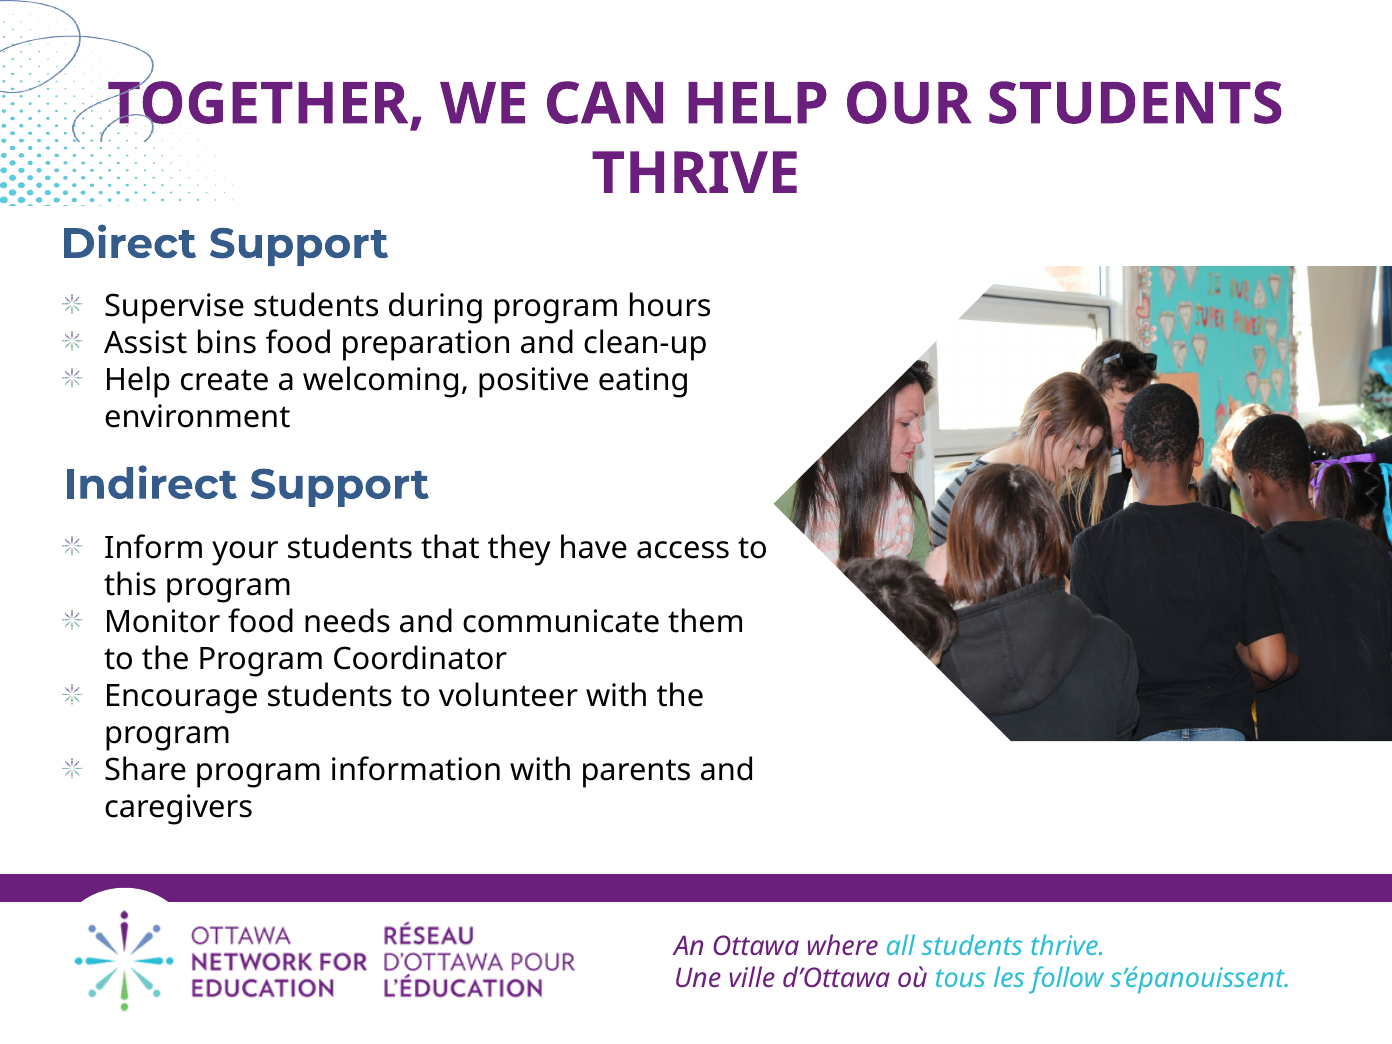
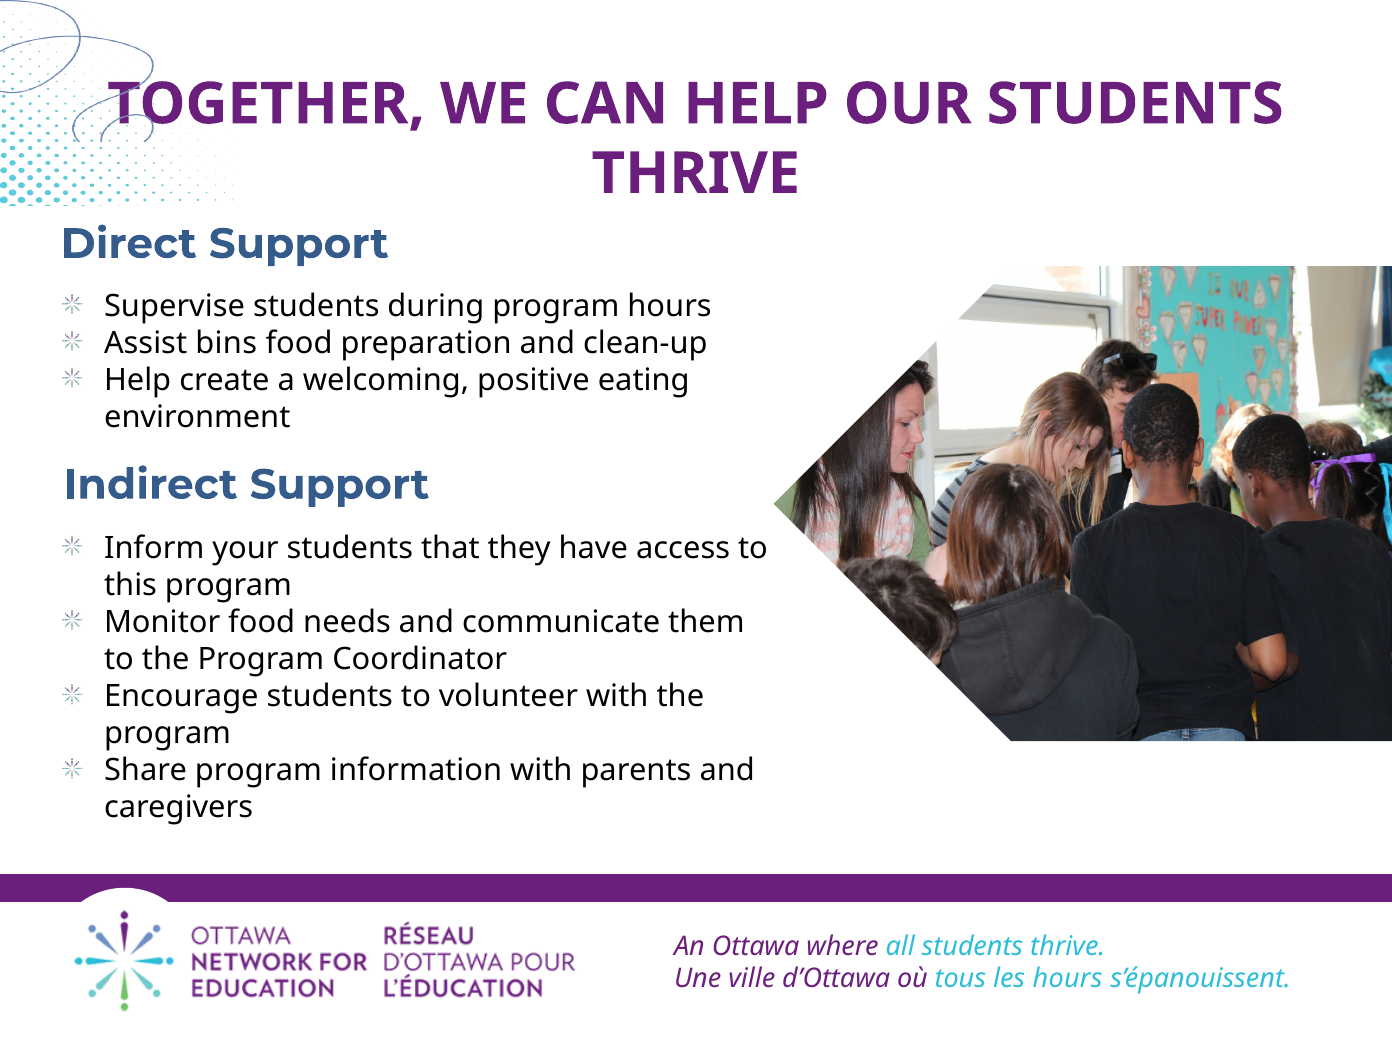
les follow: follow -> hours (1068, 979)
